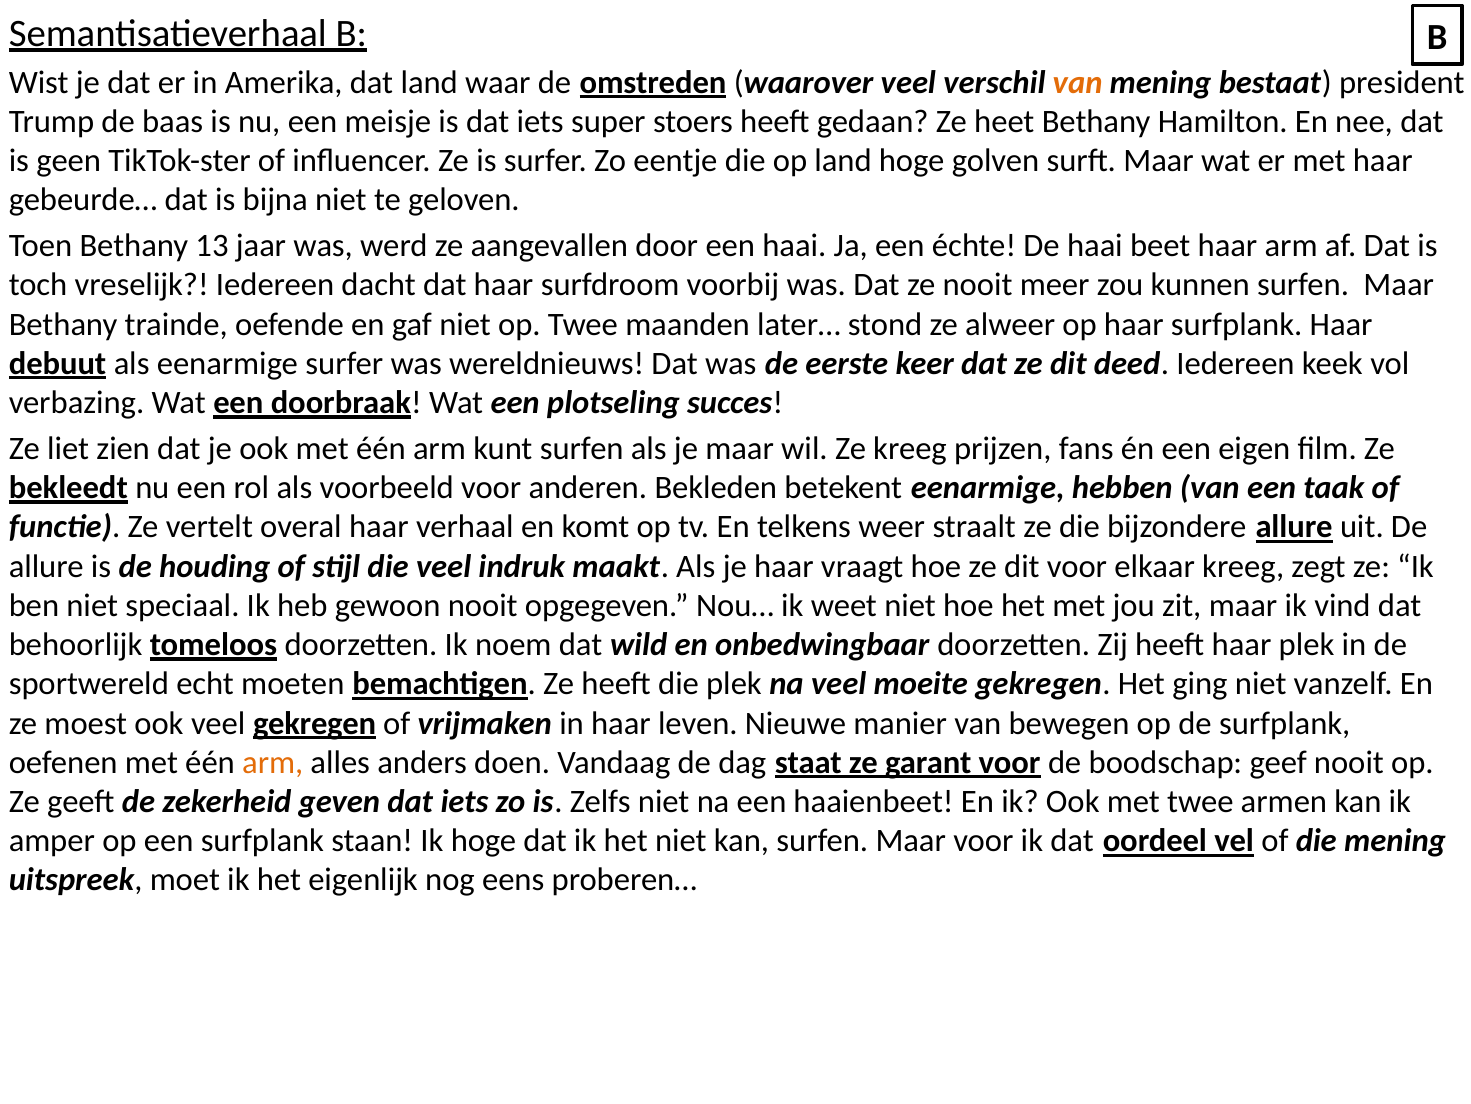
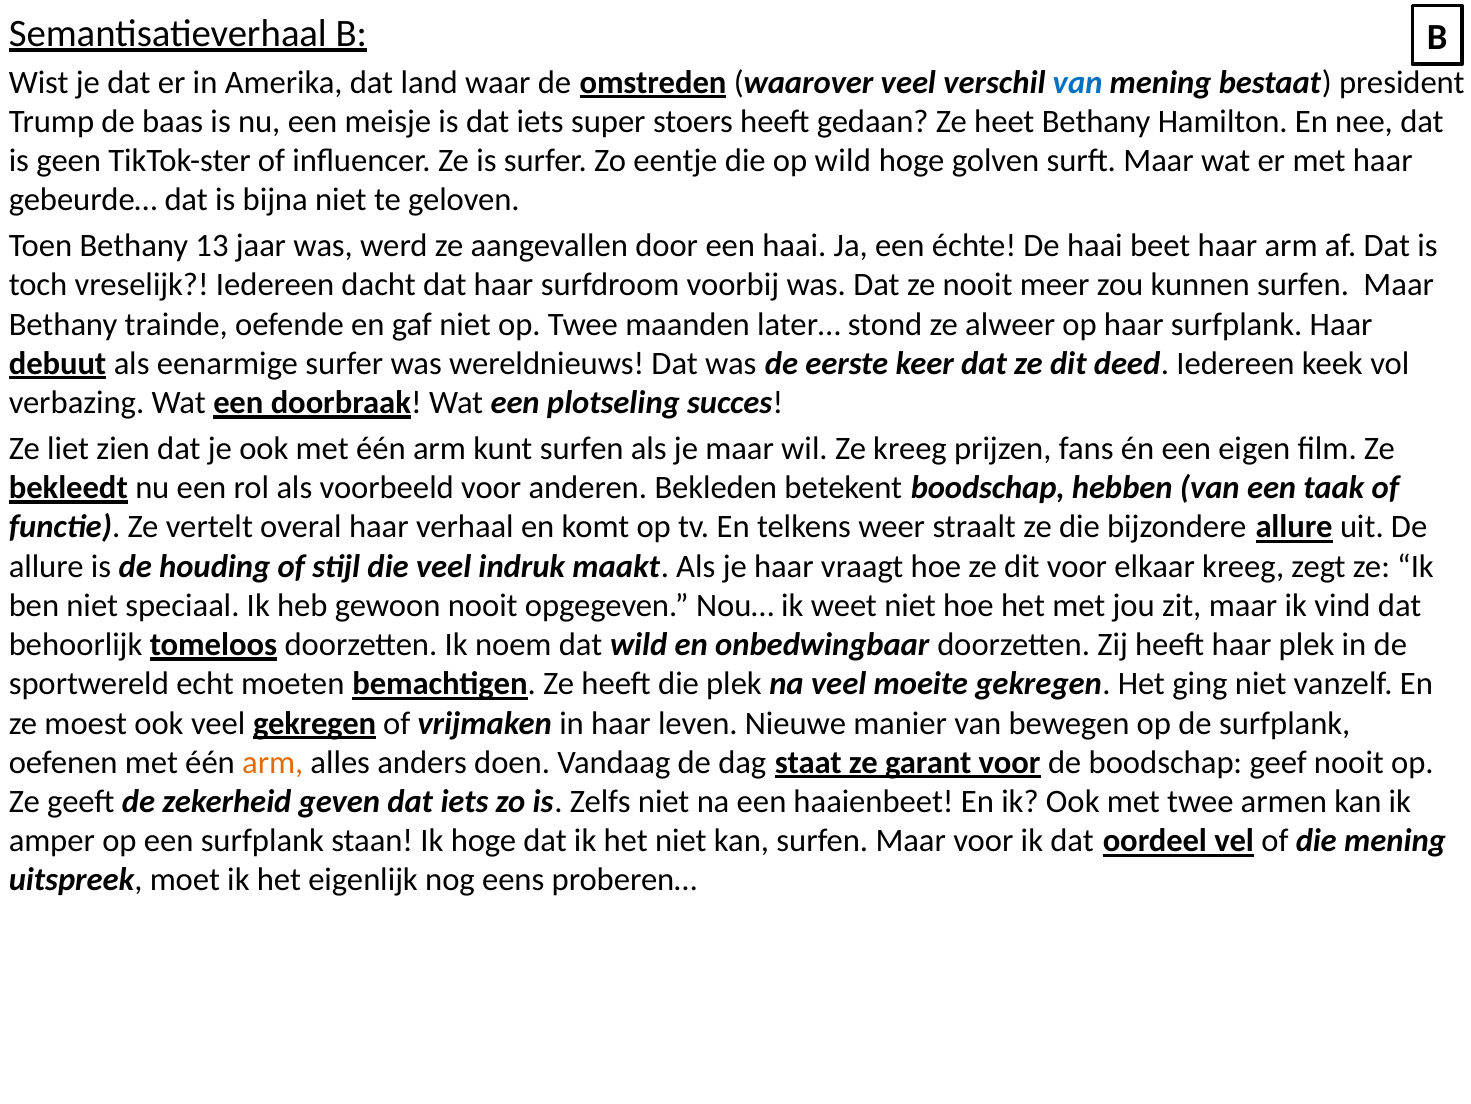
van colour: orange -> blue (1078, 82)
op land: land -> wild (843, 161)
betekent eenarmige: eenarmige -> boodschap (988, 488)
